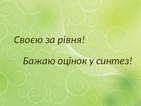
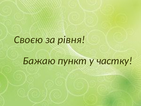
оцінок: оцінок -> пункт (72, 61)
синтез: синтез -> частку (114, 61)
